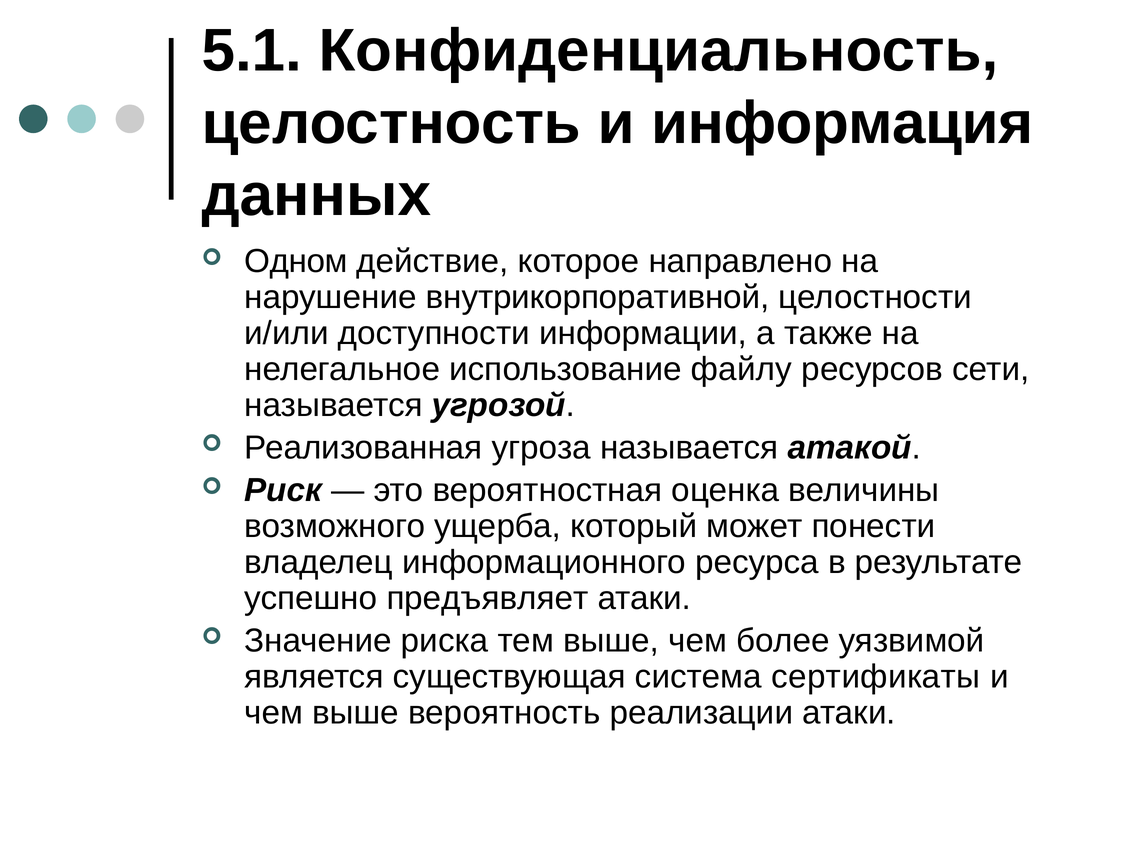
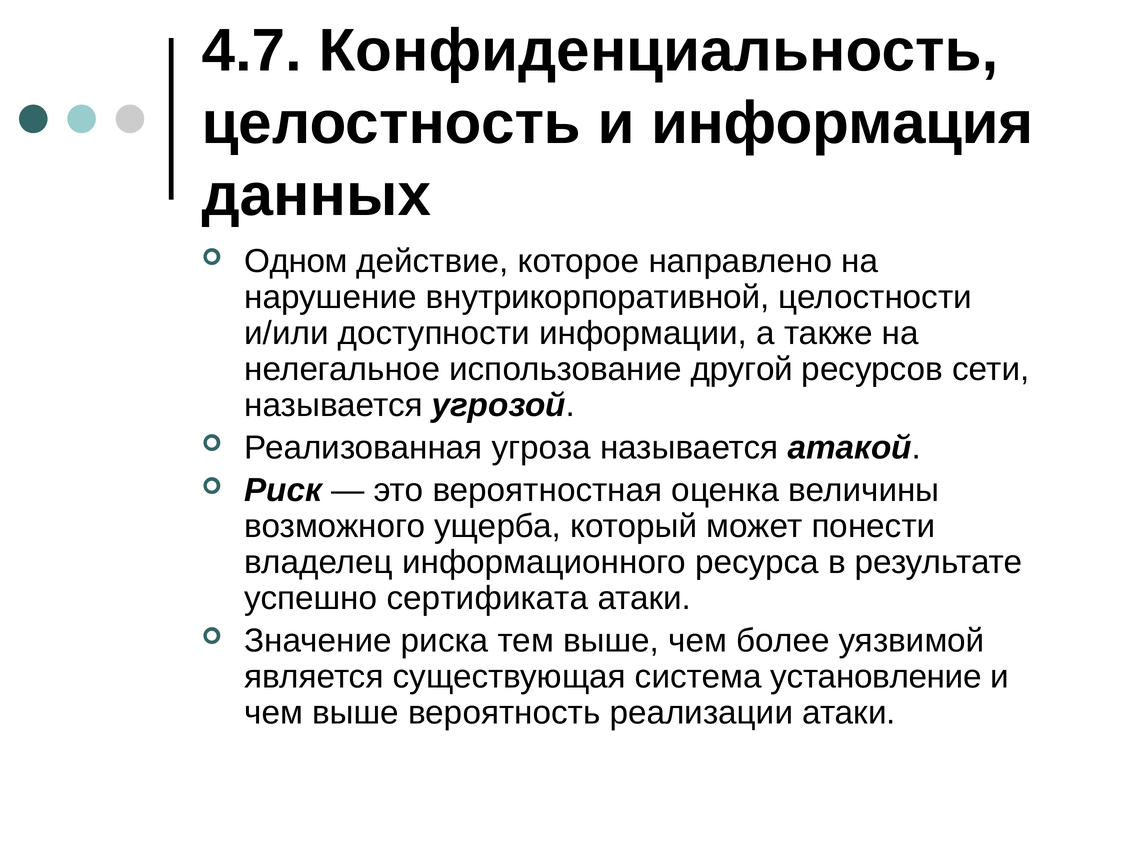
5.1: 5.1 -> 4.7 (252, 51)
файлу: файлу -> другой (742, 369)
предъявляет: предъявляет -> сертификата (487, 598)
сертификаты: сертификаты -> установление (876, 676)
